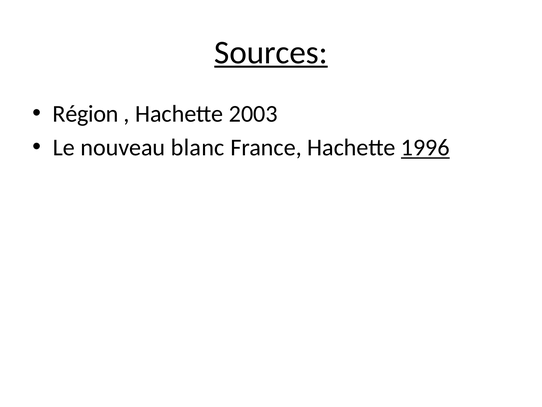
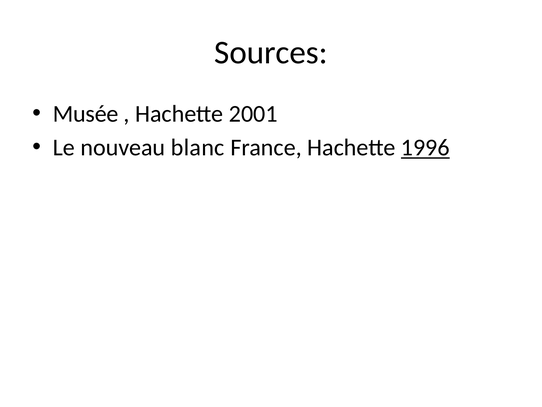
Sources underline: present -> none (271, 52)
Région: Région -> Musée (86, 114)
2003: 2003 -> 2001 (253, 114)
